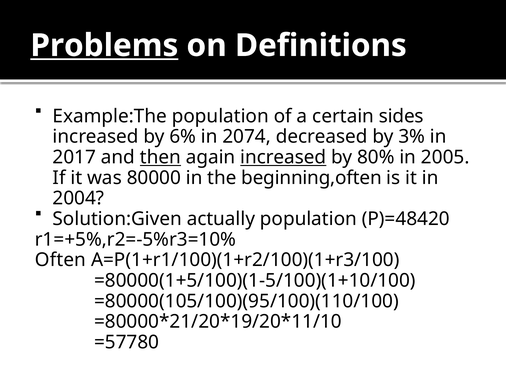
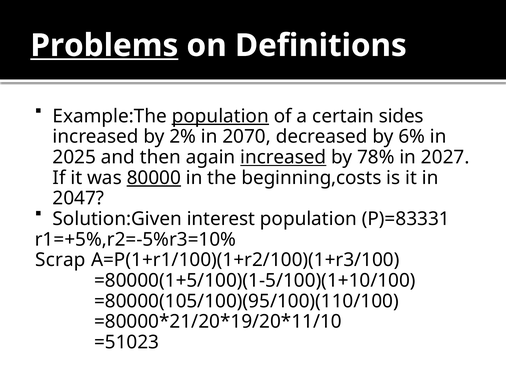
population underline: none -> present (220, 116)
6%: 6% -> 2% (183, 137)
2074: 2074 -> 2070 (247, 137)
3%: 3% -> 6% (412, 137)
2017: 2017 -> 2025 (74, 157)
then underline: present -> none (160, 157)
80%: 80% -> 78% (376, 157)
2005: 2005 -> 2027 (445, 157)
80000 underline: none -> present (154, 178)
beginning,often: beginning,often -> beginning,costs (312, 178)
2004: 2004 -> 2047 (78, 198)
actually: actually -> interest (221, 219)
P)=48420: P)=48420 -> P)=83331 (406, 219)
Often: Often -> Scrap (60, 260)
=57780: =57780 -> =51023 (127, 342)
